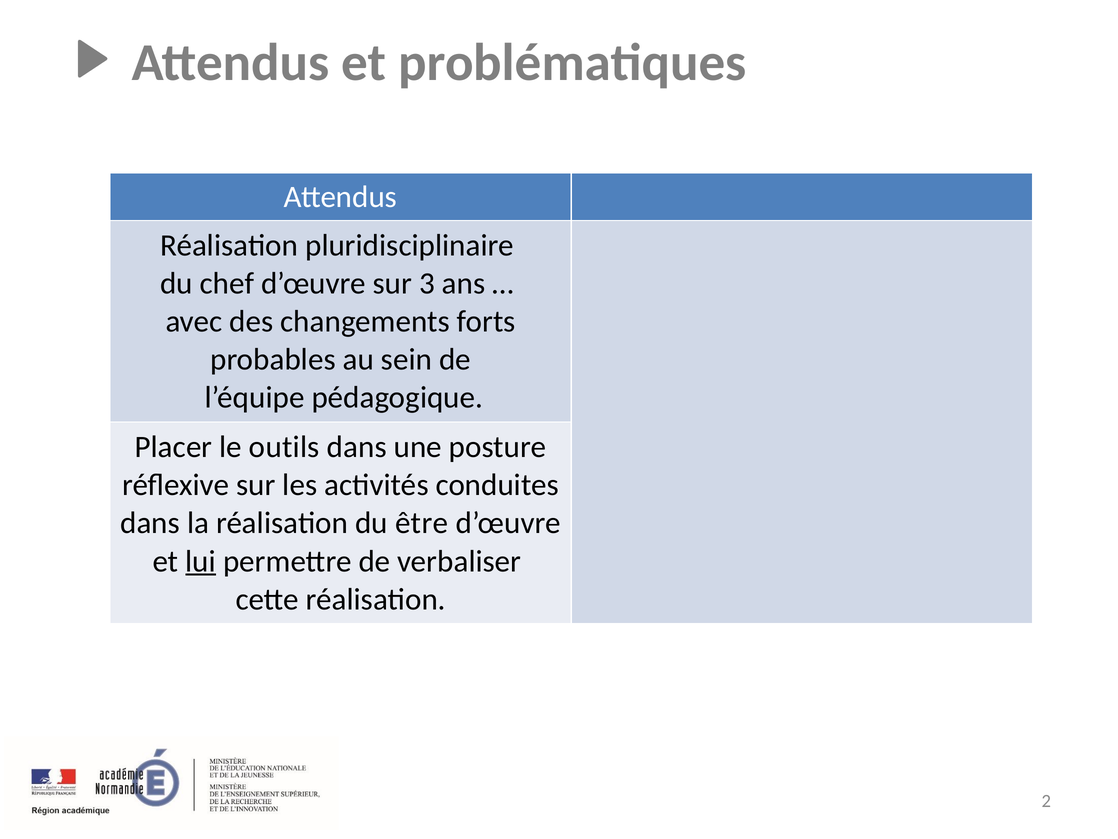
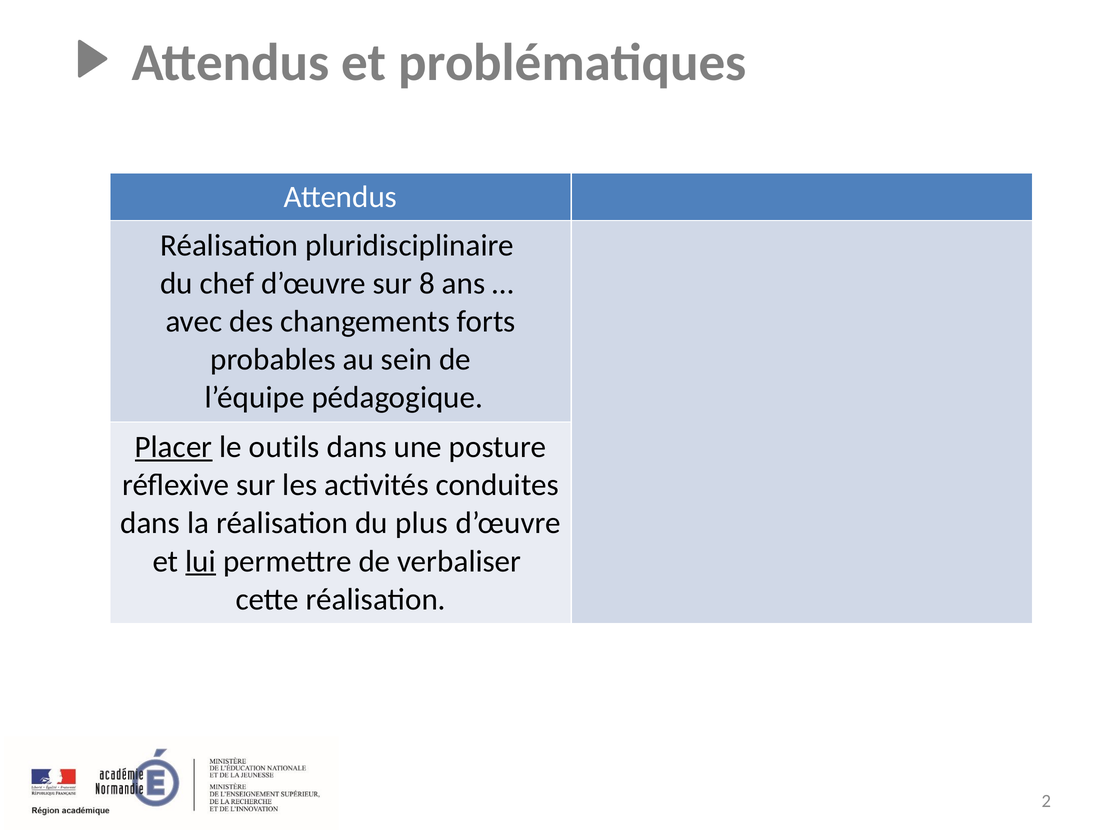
3: 3 -> 8 (427, 283)
Placer underline: none -> present (174, 447)
être: être -> plus (422, 523)
